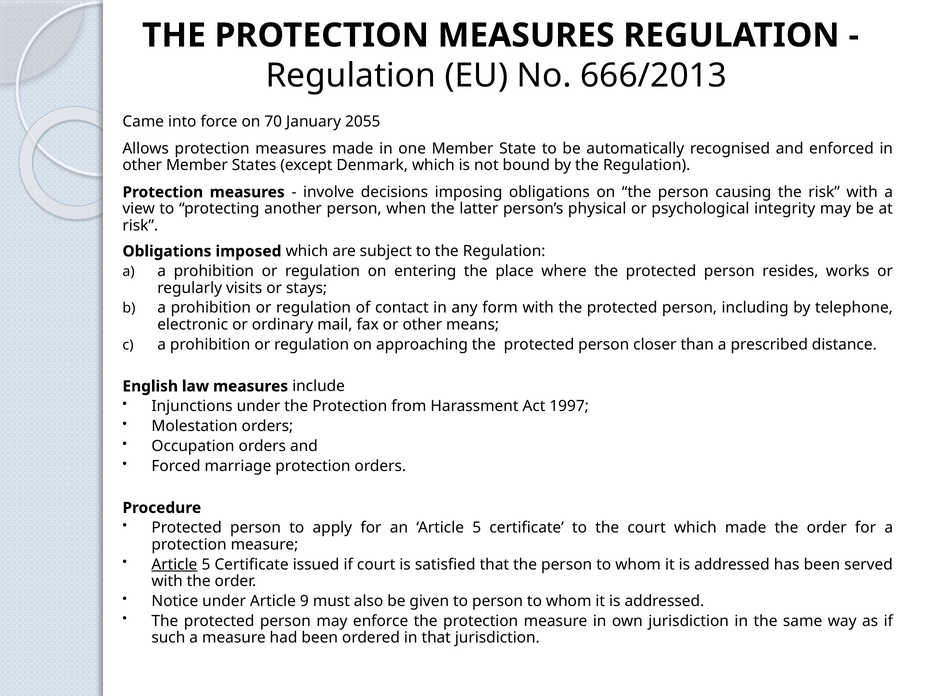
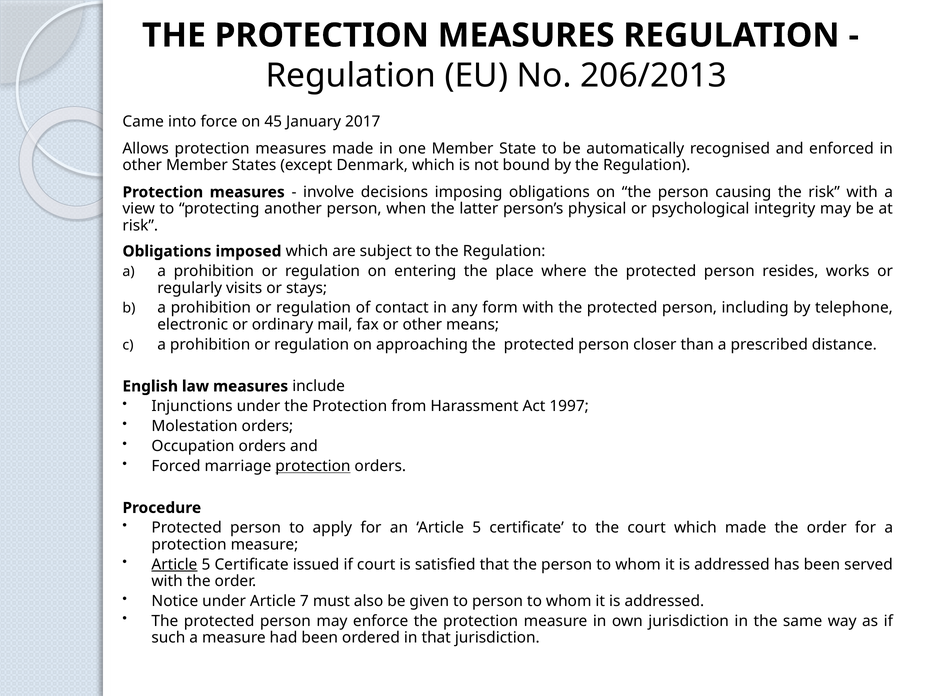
666/2013: 666/2013 -> 206/2013 (654, 76)
70: 70 -> 45 (273, 122)
2055: 2055 -> 2017 (363, 122)
protection underline: none -> present (313, 467)
9: 9 -> 7 (304, 602)
